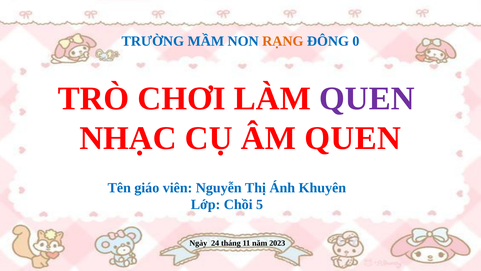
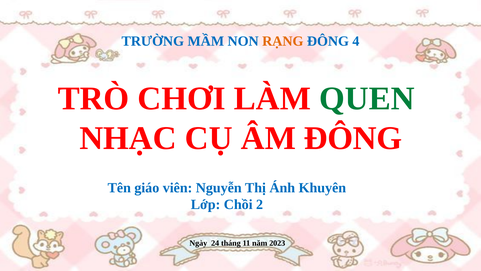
0: 0 -> 4 (356, 41)
QUEN colour: purple -> green (367, 98)
ÂM QUEN: QUEN -> ĐÔNG (353, 138)
5: 5 -> 2 (260, 204)
